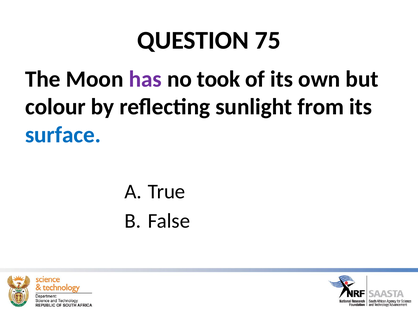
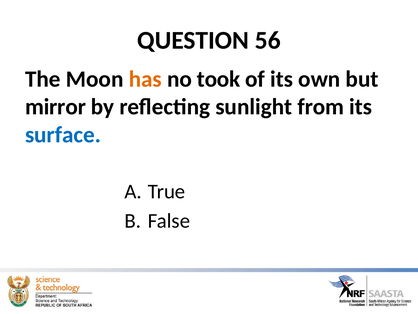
75: 75 -> 56 (268, 40)
has colour: purple -> orange (145, 79)
colour: colour -> mirror (55, 107)
